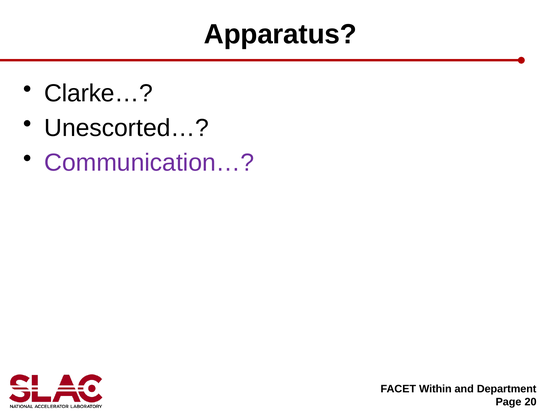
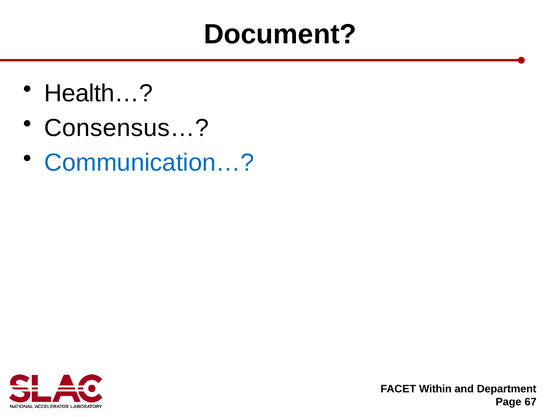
Apparatus: Apparatus -> Document (280, 34)
Clarke…: Clarke… -> Health… (99, 93)
Unescorted…: Unescorted… -> Consensus… (126, 128)
Communication… colour: purple -> blue (149, 163)
20: 20 -> 67 (531, 402)
